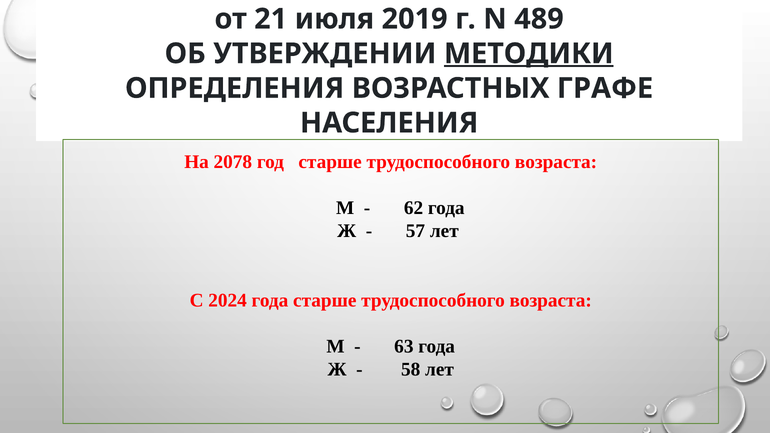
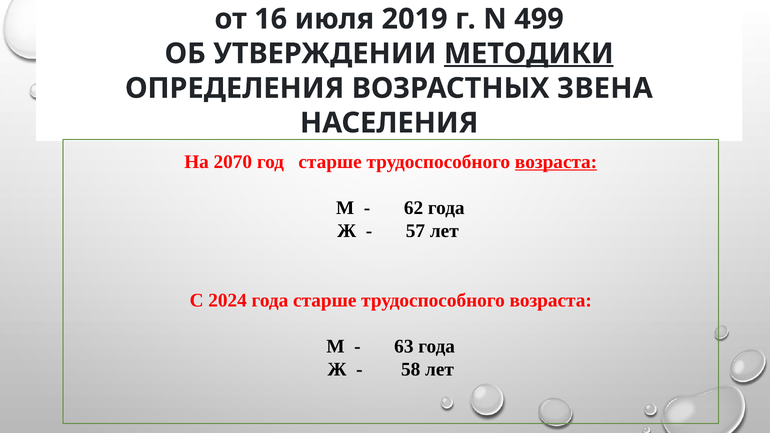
21: 21 -> 16 (271, 19)
489: 489 -> 499 (539, 19)
ГРАФЕ: ГРАФЕ -> ЗВЕНА (605, 88)
2078: 2078 -> 2070 (233, 162)
возраста underline: none -> present (556, 162)
